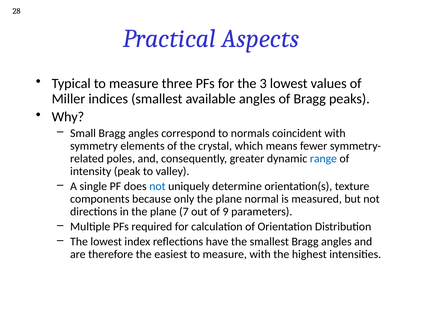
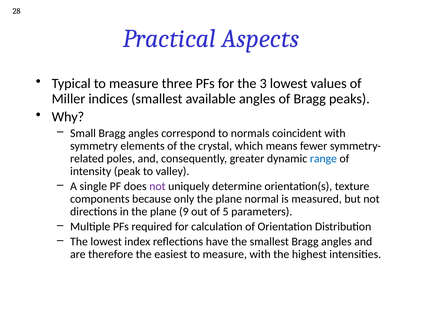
not colour: blue -> purple (157, 186)
7: 7 -> 9 (184, 211)
9: 9 -> 5 (226, 211)
